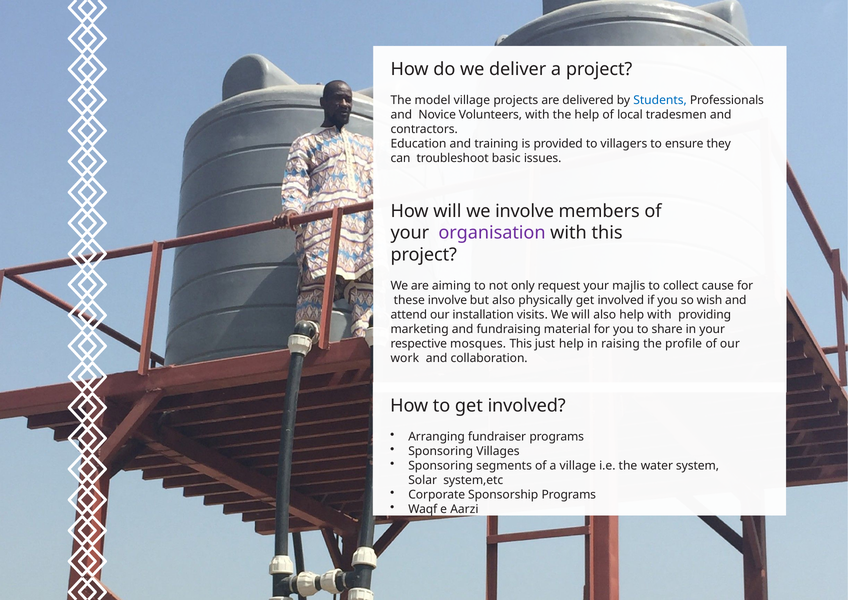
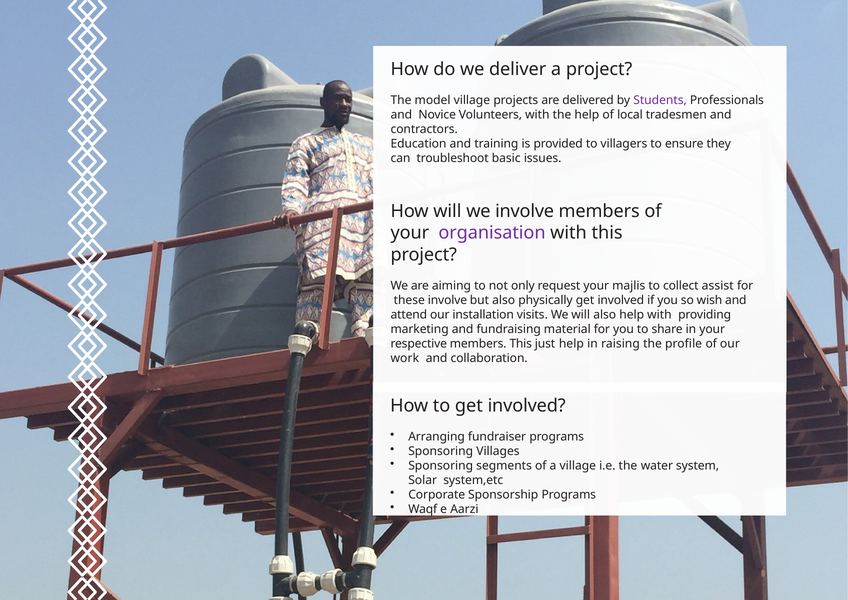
Students colour: blue -> purple (660, 100)
cause: cause -> assist (718, 285)
respective mosques: mosques -> members (478, 343)
